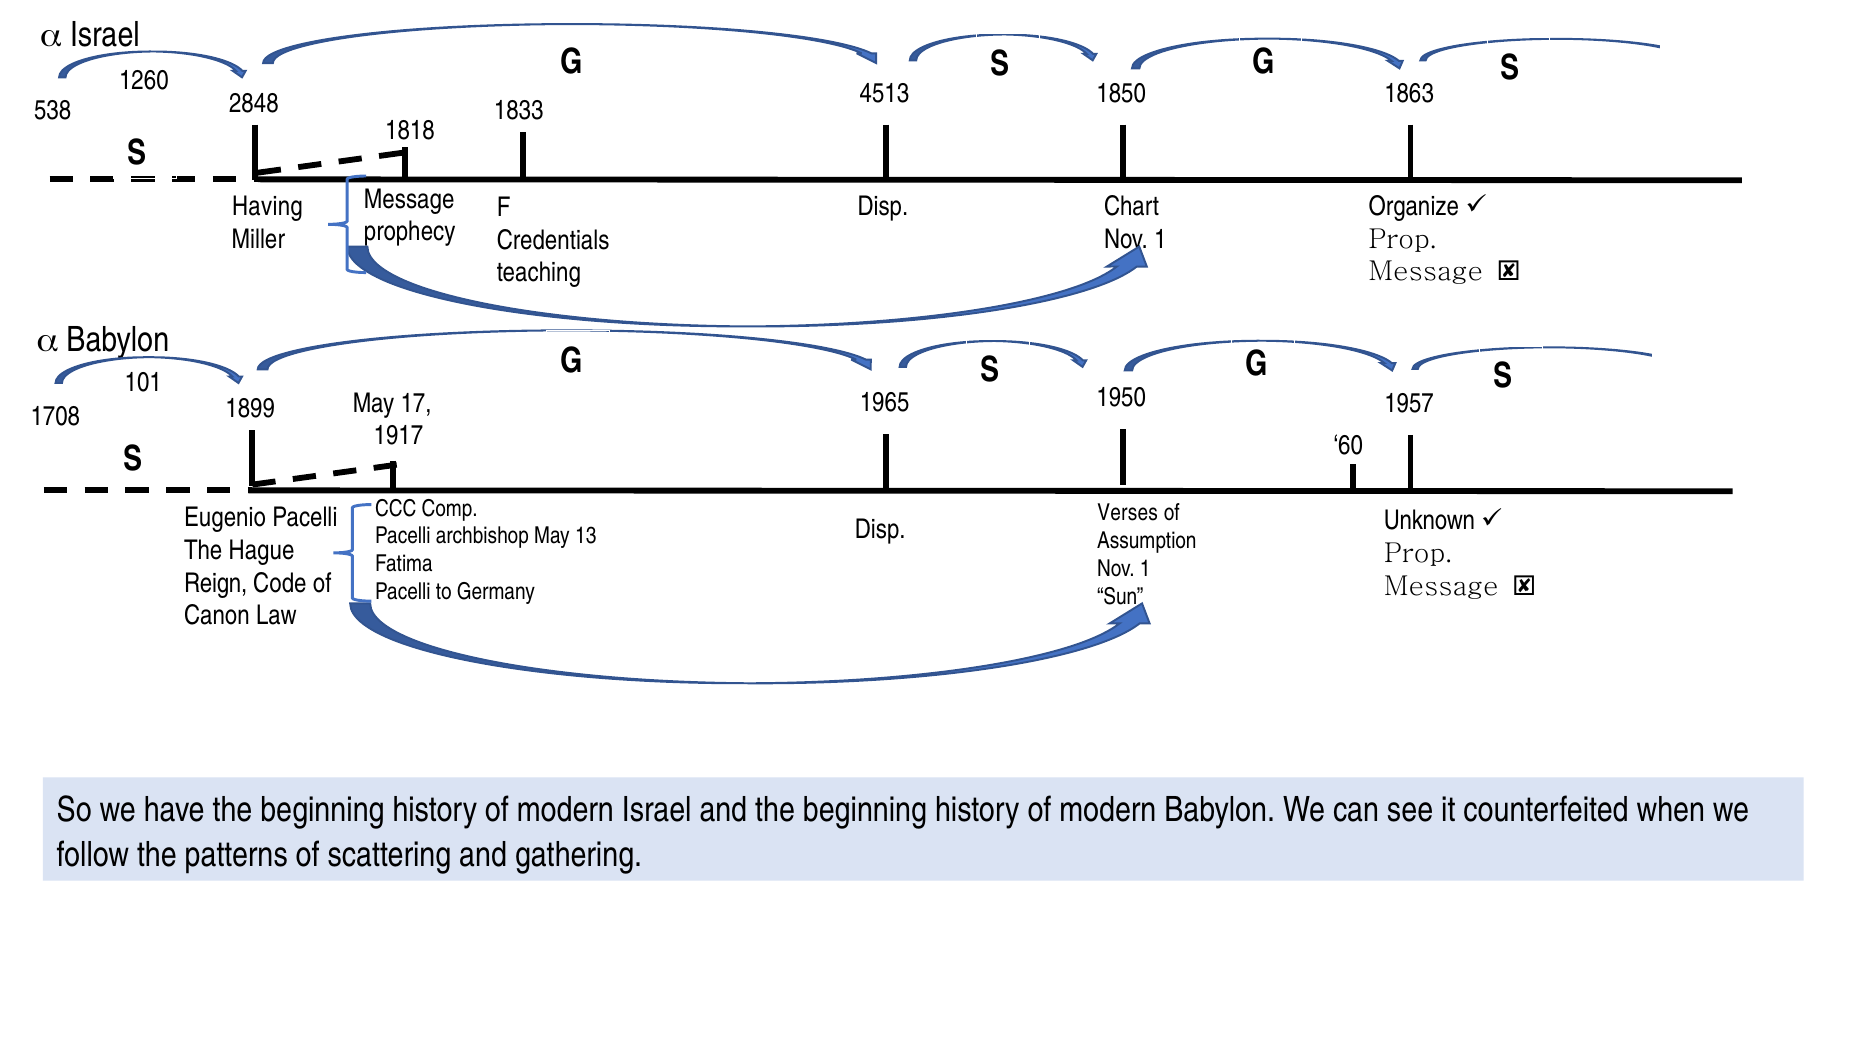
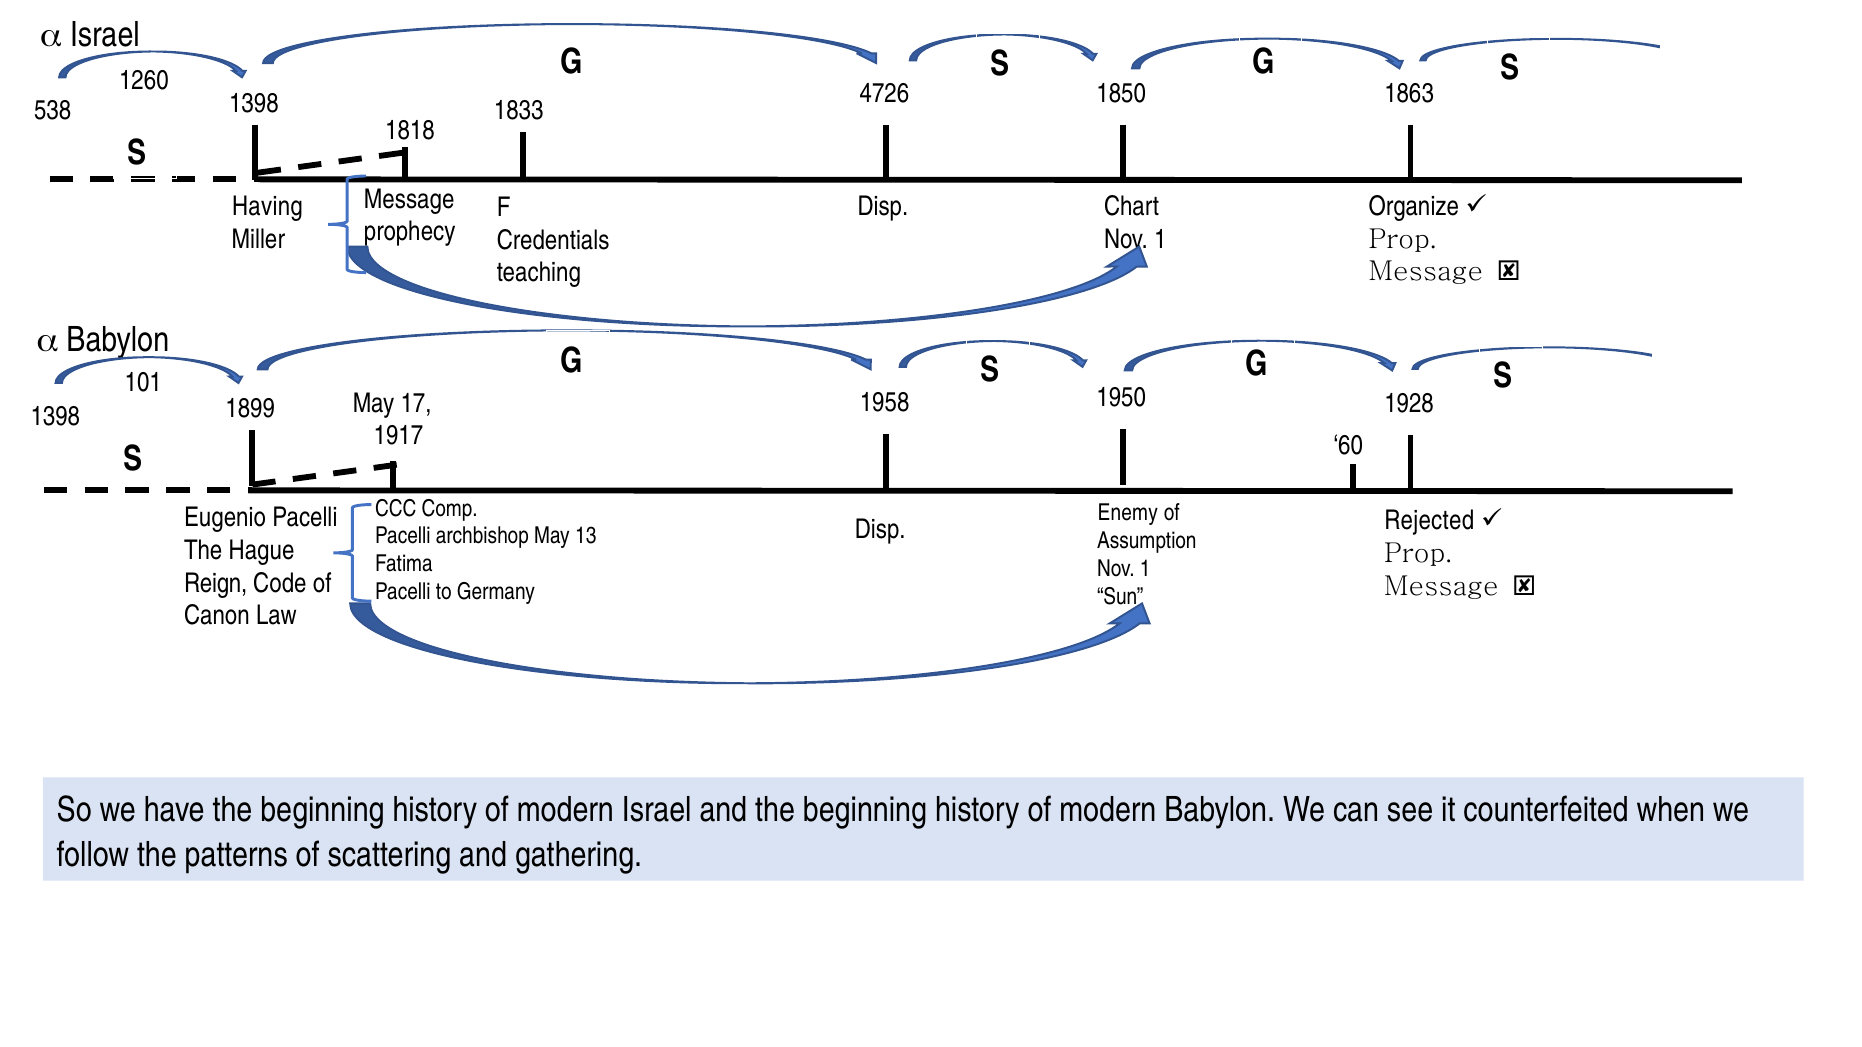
4513: 4513 -> 4726 (884, 93)
2848: 2848 -> 1398 (254, 103)
1965: 1965 -> 1958 (885, 403)
1957: 1957 -> 1928 (1409, 404)
1708: 1708 -> 1398 (55, 417)
Verses: Verses -> Enemy (1128, 513)
Unknown: Unknown -> Rejected (1429, 521)
